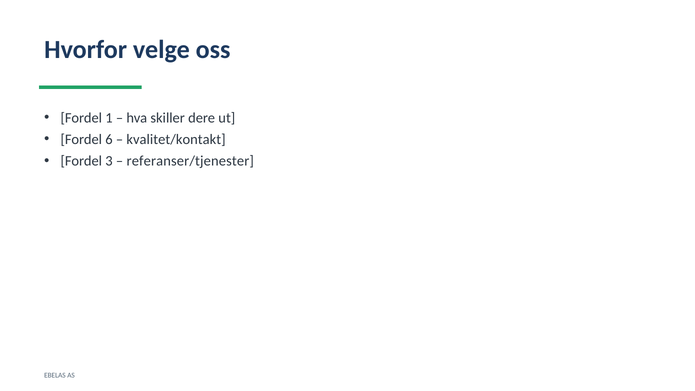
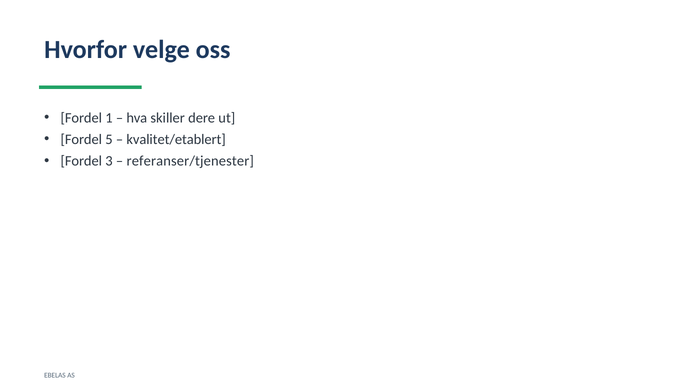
6: 6 -> 5 (109, 139)
kvalitet/kontakt: kvalitet/kontakt -> kvalitet/etablert (176, 139)
